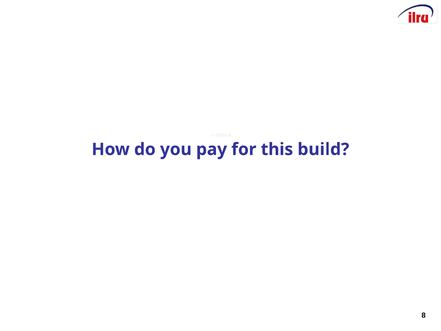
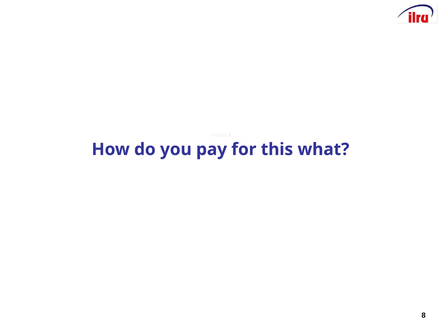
build: build -> what (323, 149)
